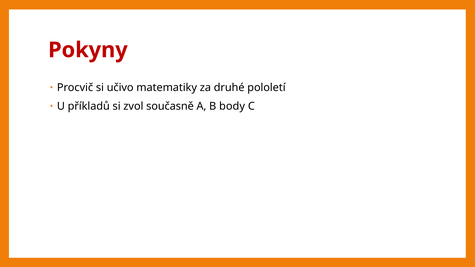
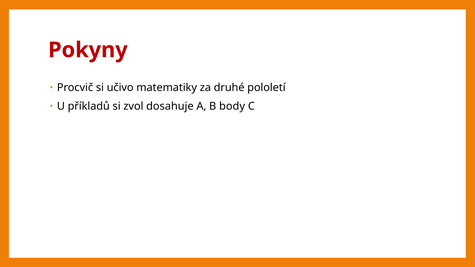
současně: současně -> dosahuje (170, 106)
